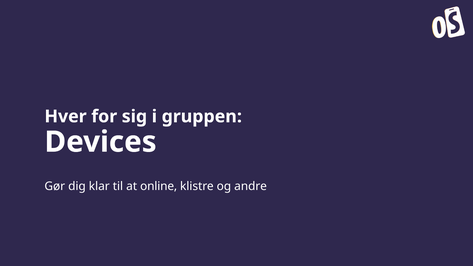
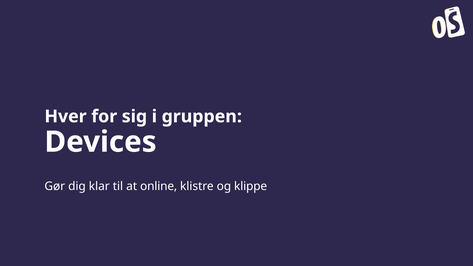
andre: andre -> klippe (251, 186)
